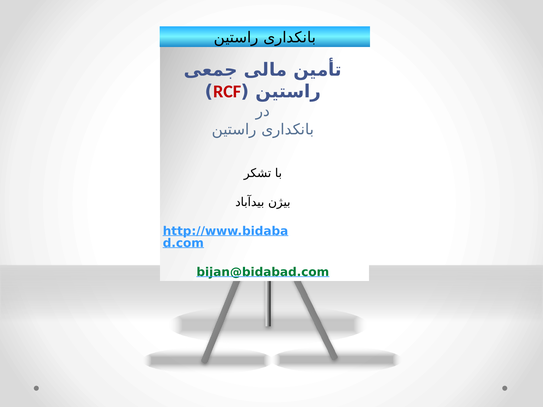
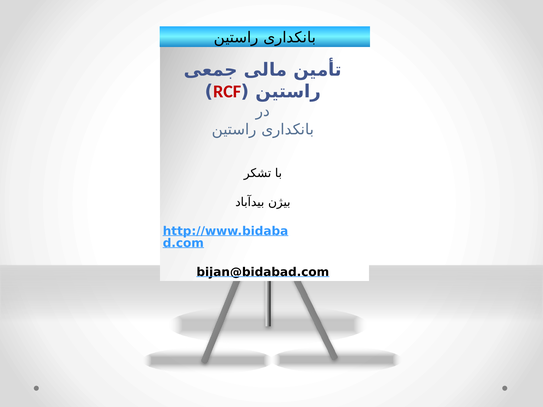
bijan@bidabad.com colour: green -> black (263, 272)
